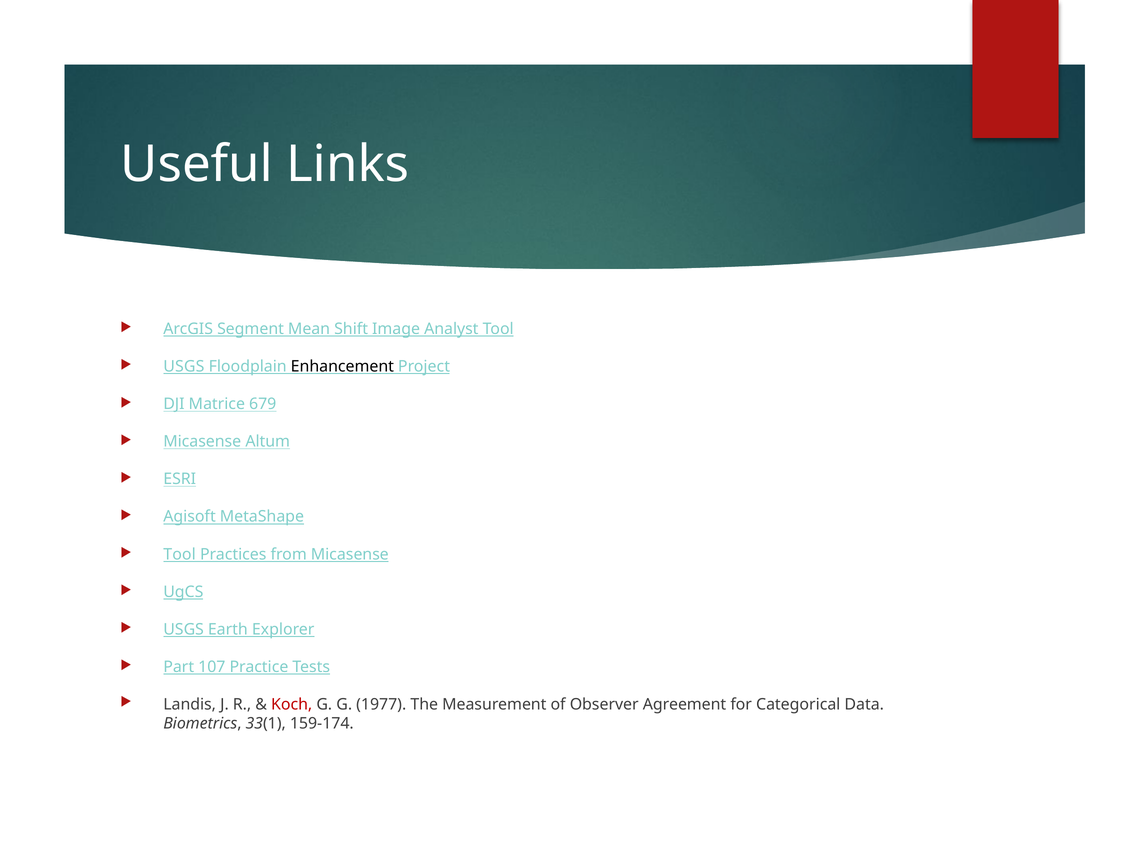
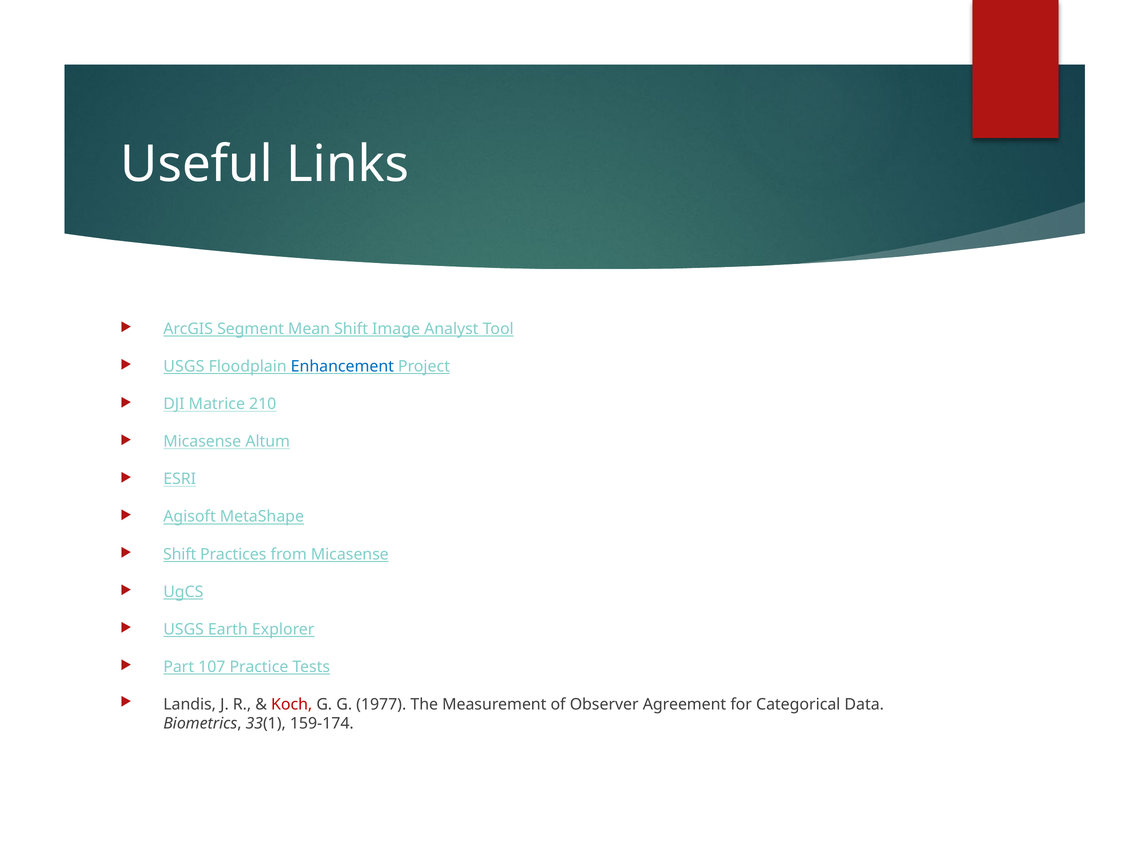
Enhancement colour: black -> blue (342, 366)
679: 679 -> 210 (263, 404)
Tool: Tool -> Shift (180, 554)
